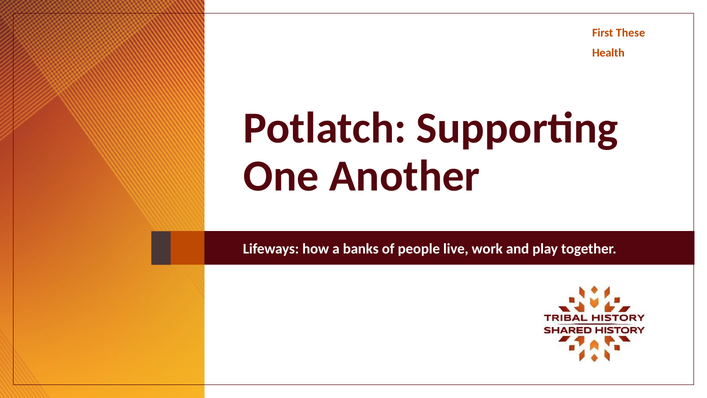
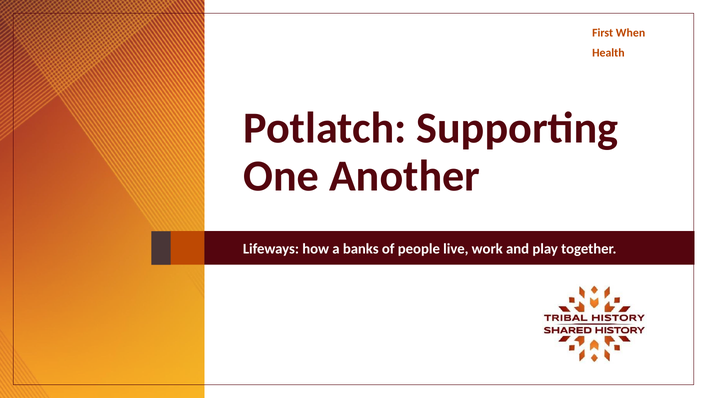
These: These -> When (631, 33)
